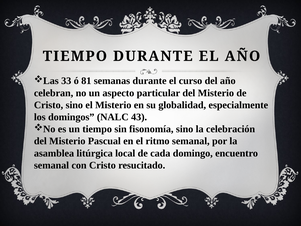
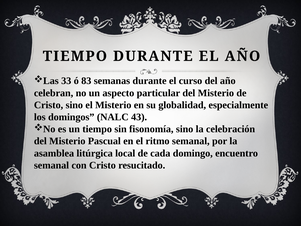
81: 81 -> 83 (86, 81)
